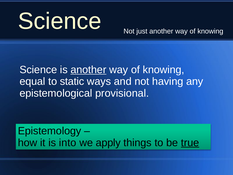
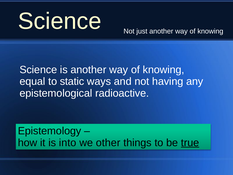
another underline: present -> none (88, 70)
provisional: provisional -> radioactive (122, 93)
apply: apply -> other (108, 142)
